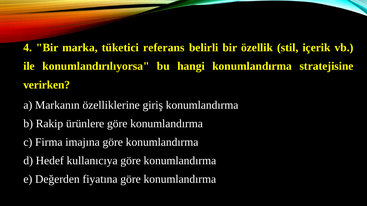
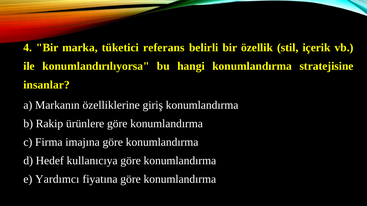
verirken: verirken -> insanlar (47, 85)
Değerden: Değerden -> Yardımcı (57, 180)
